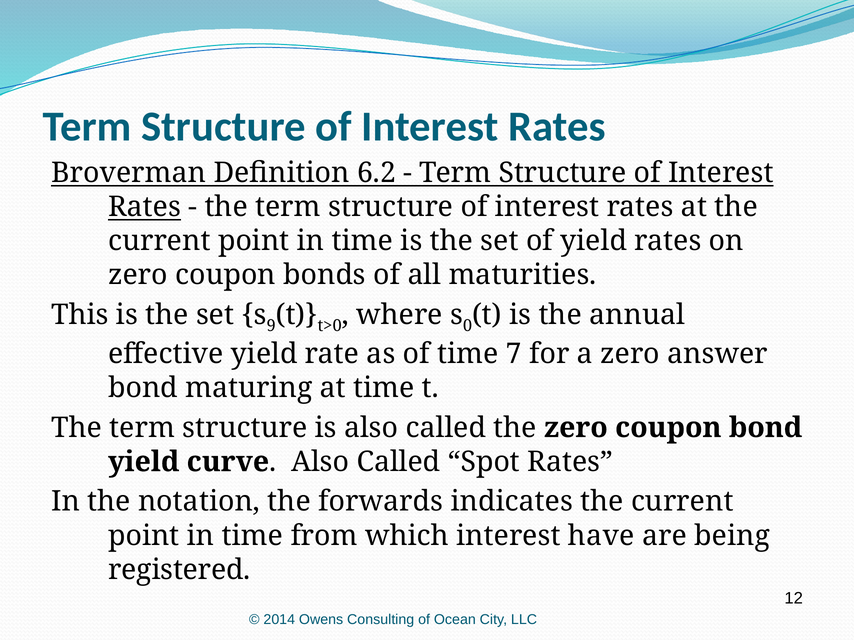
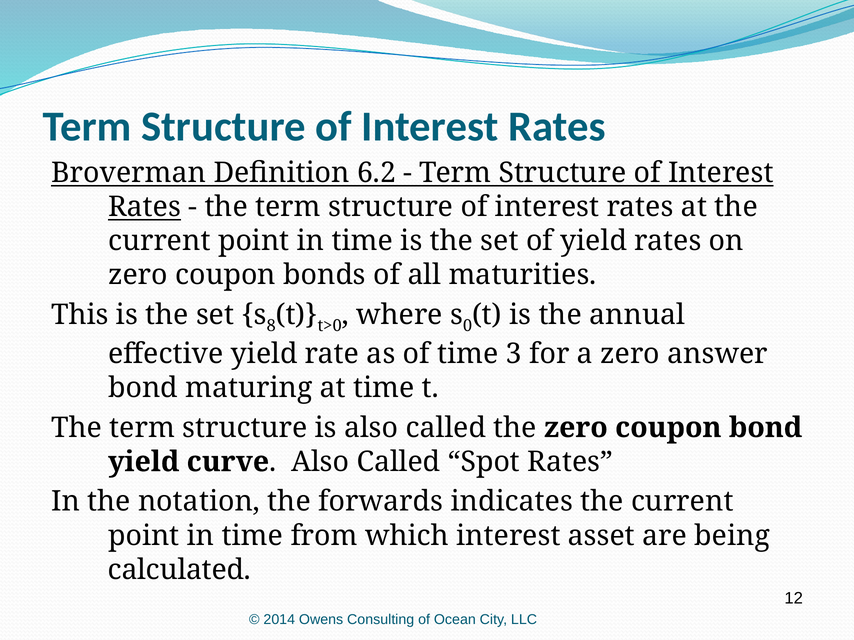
9: 9 -> 8 (271, 326)
7: 7 -> 3 (514, 354)
have: have -> asset (601, 536)
registered: registered -> calculated (179, 570)
